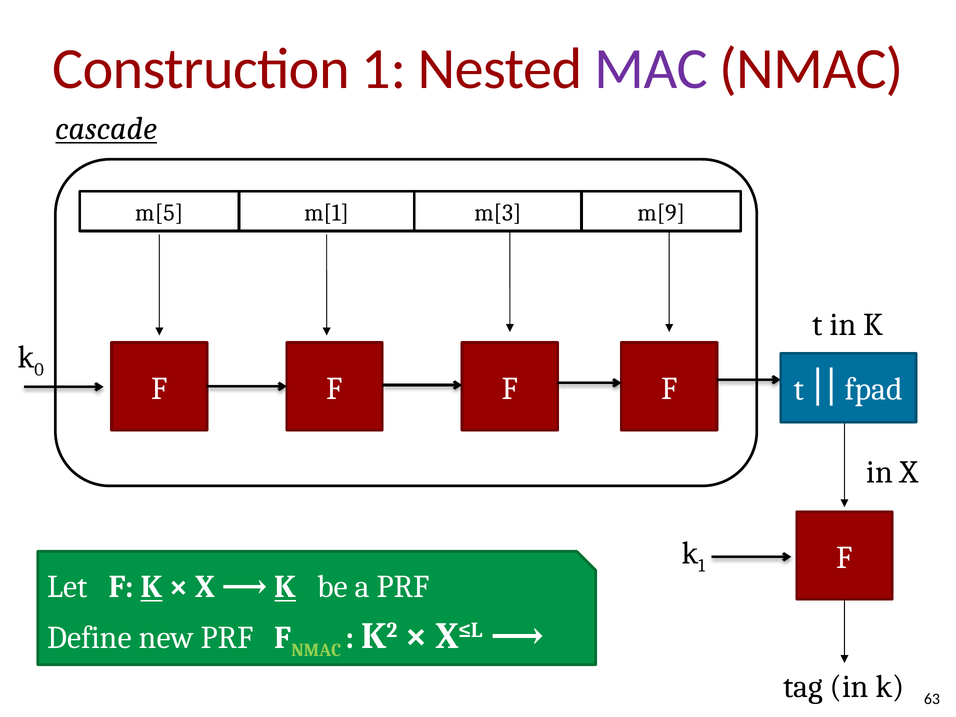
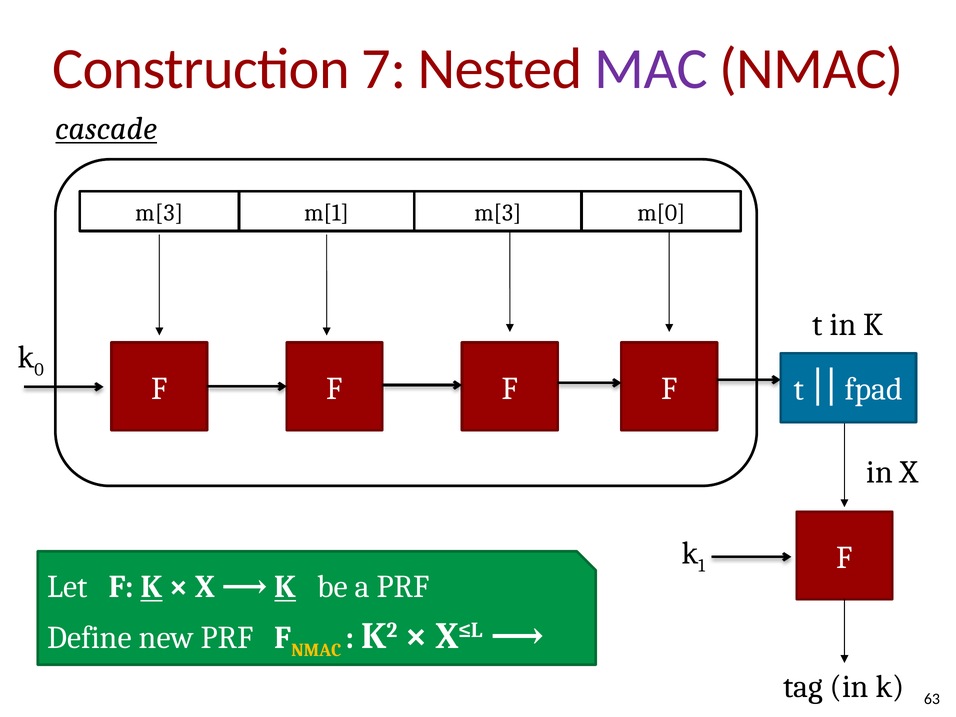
Construction 1: 1 -> 7 (384, 69)
m[5: m[5 -> m[3 (159, 213)
m[9: m[9 -> m[0 (661, 213)
NMAC colour: light green -> yellow (316, 650)
